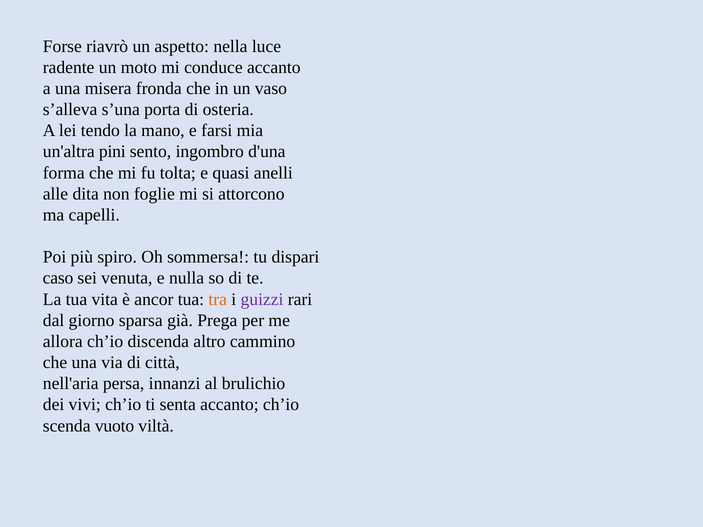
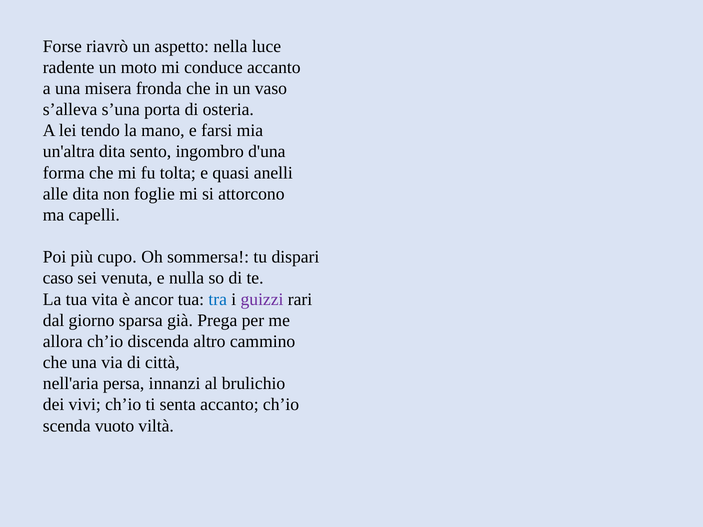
un'altra pini: pini -> dita (112, 152)
spiro: spiro -> cupo (117, 257)
tra colour: orange -> blue (218, 299)
